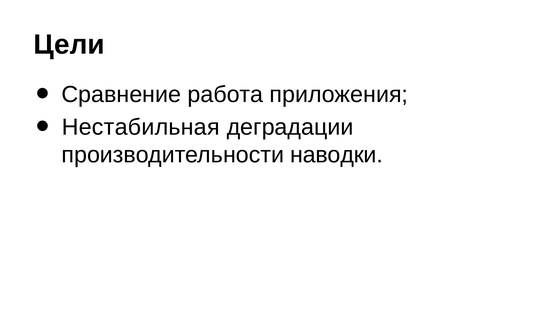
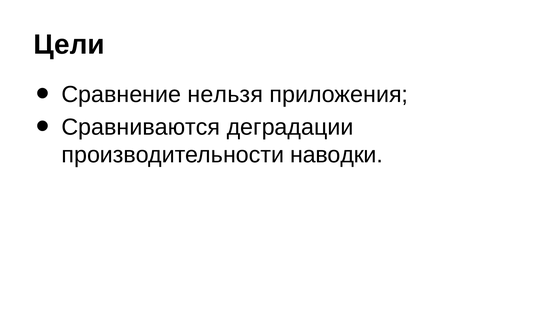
работа: работа -> нельзя (225, 95)
Нестабильная: Нестабильная -> Сравниваются (141, 127)
